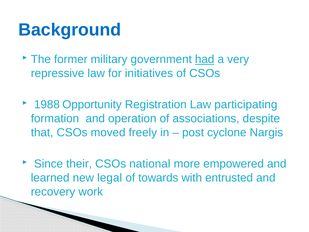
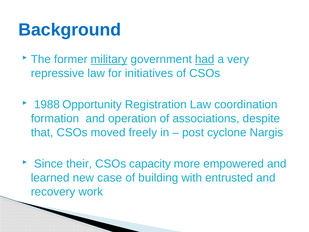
military underline: none -> present (109, 59)
participating: participating -> coordination (246, 105)
national: national -> capacity (150, 164)
legal: legal -> case (110, 178)
towards: towards -> building (158, 178)
